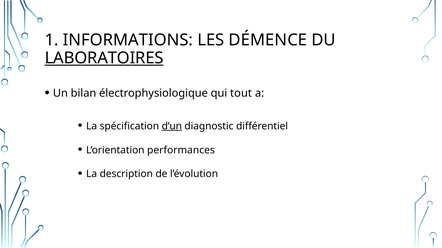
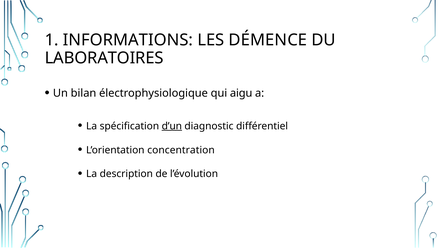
LABORATOIRES underline: present -> none (104, 58)
tout: tout -> aigu (241, 93)
performances: performances -> concentration (181, 150)
